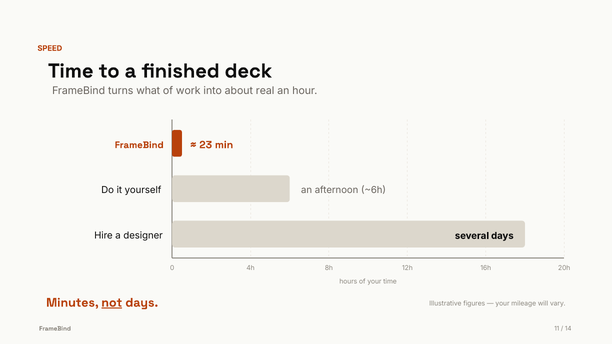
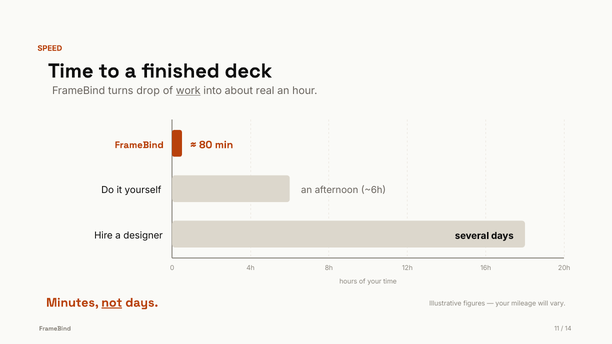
what: what -> drop (148, 91)
work underline: none -> present (188, 91)
23: 23 -> 80 (206, 145)
